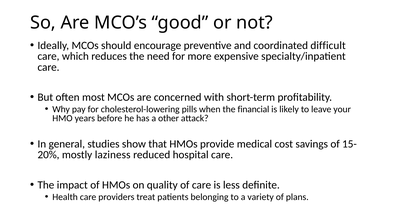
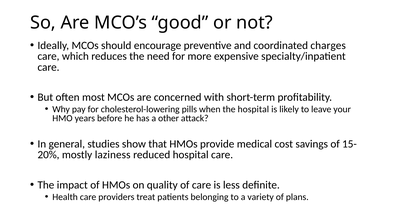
difficult: difficult -> charges (328, 46)
the financial: financial -> hospital (253, 109)
